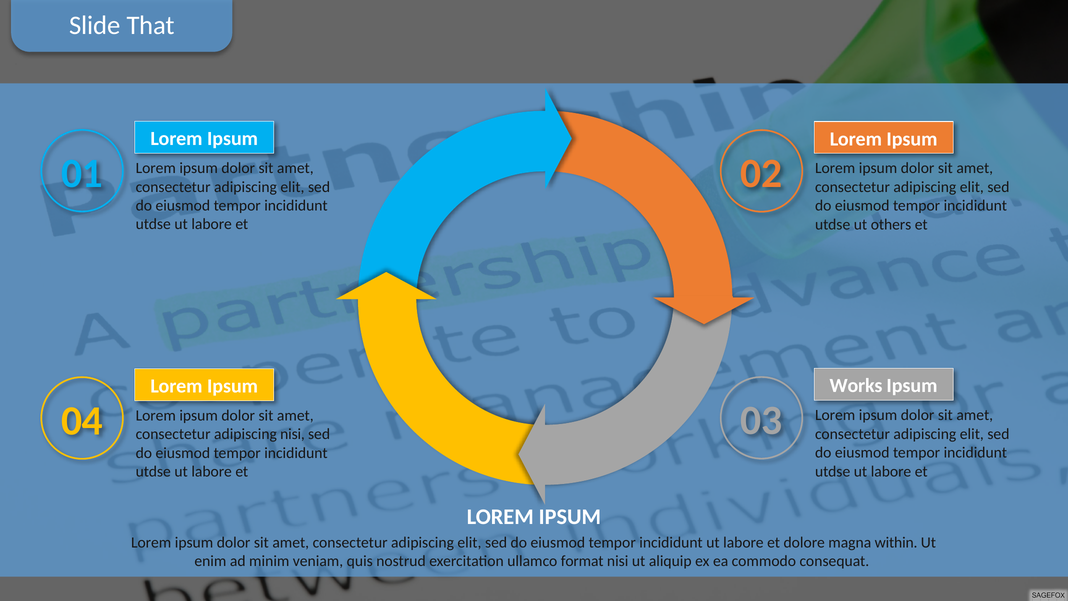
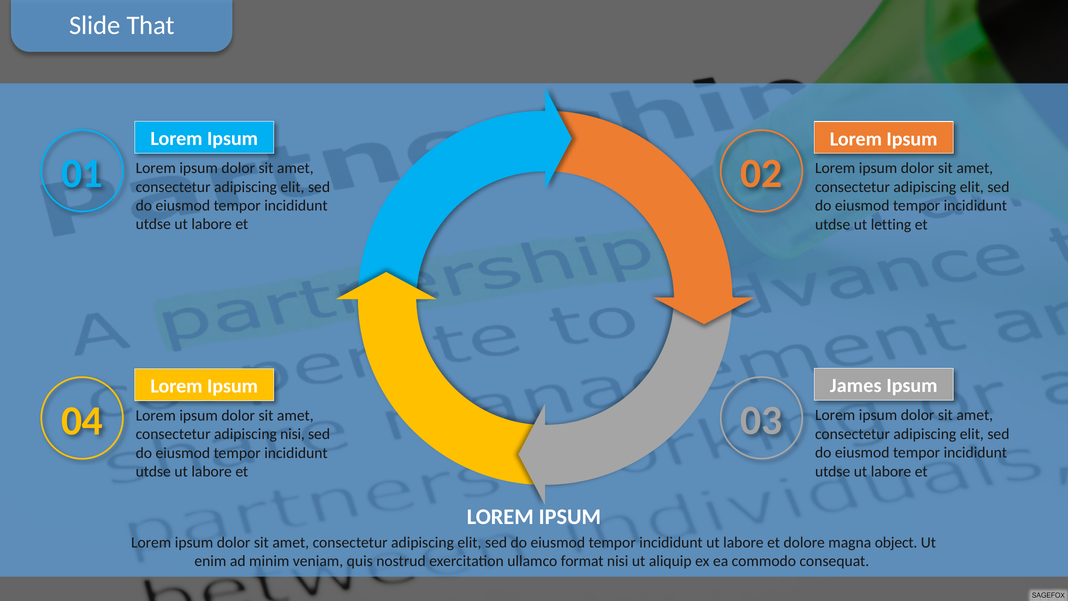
others: others -> letting (891, 224)
Works: Works -> James (856, 386)
within: within -> object (896, 542)
